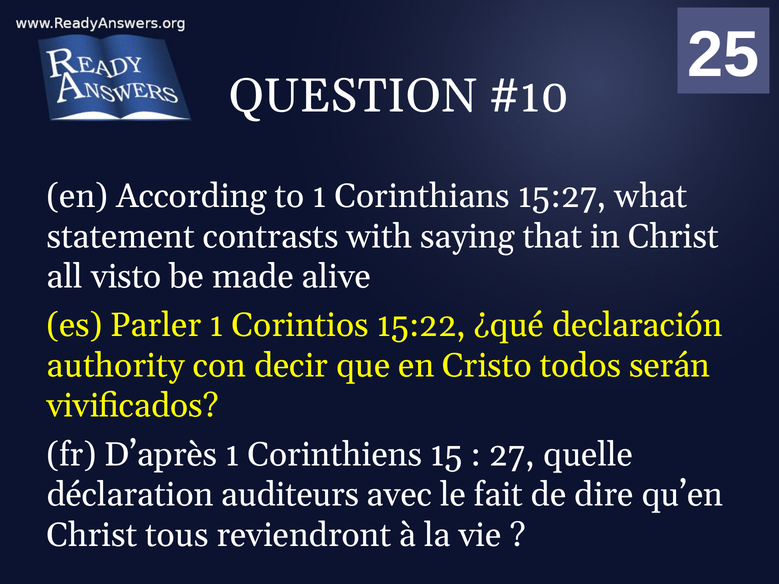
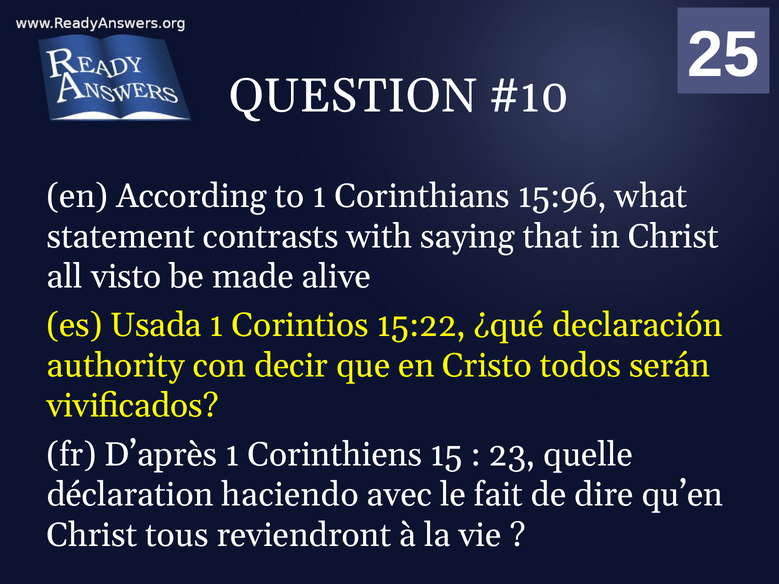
15:27: 15:27 -> 15:96 (562, 196)
Parler: Parler -> Usada (156, 326)
27: 27 -> 23 (512, 455)
auditeurs: auditeurs -> haciendo (290, 495)
